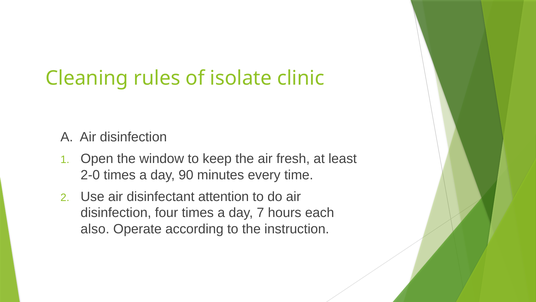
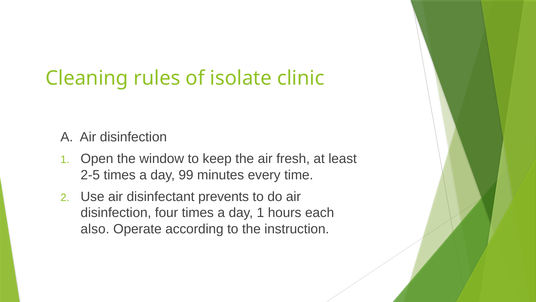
2-0: 2-0 -> 2-5 (90, 175)
90: 90 -> 99 (186, 175)
attention: attention -> prevents (224, 196)
day 7: 7 -> 1 (260, 212)
